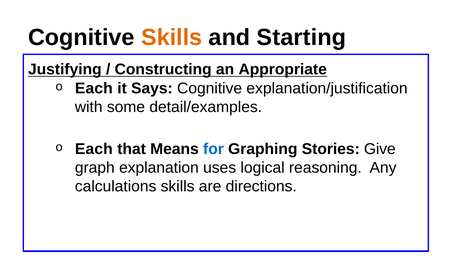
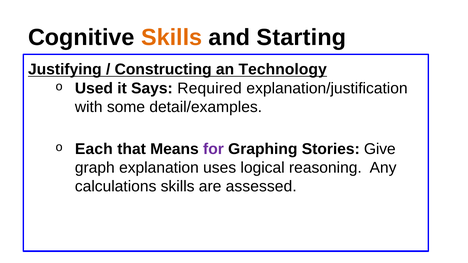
Appropriate: Appropriate -> Technology (283, 70)
Each: Each -> Used (94, 88)
Says Cognitive: Cognitive -> Required (210, 88)
for colour: blue -> purple (213, 149)
directions: directions -> assessed (261, 187)
